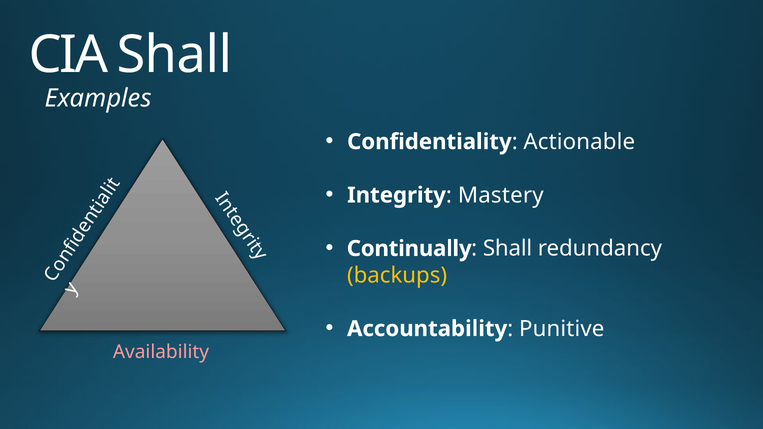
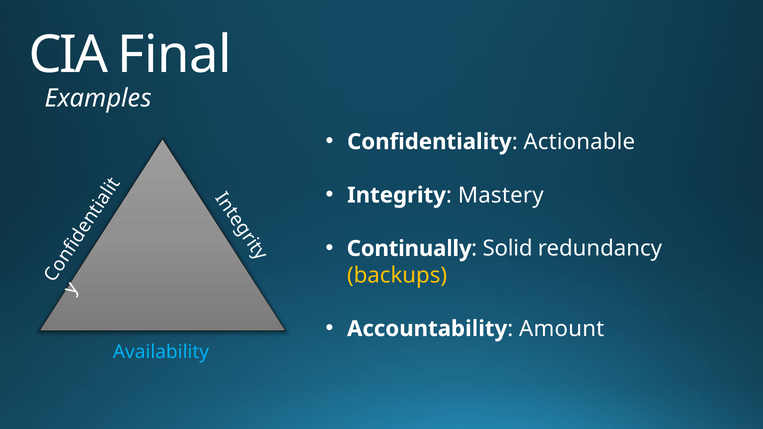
CIA Shall: Shall -> Final (174, 55)
Shall: Shall -> Solid (508, 249)
Punitive: Punitive -> Amount (562, 329)
Availability colour: pink -> light blue (161, 352)
